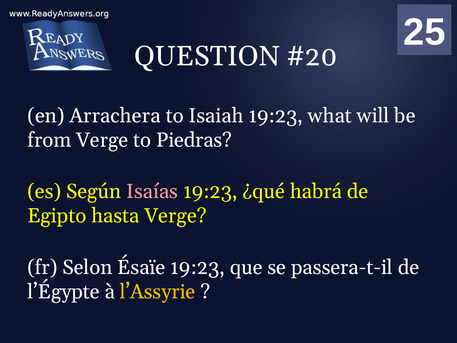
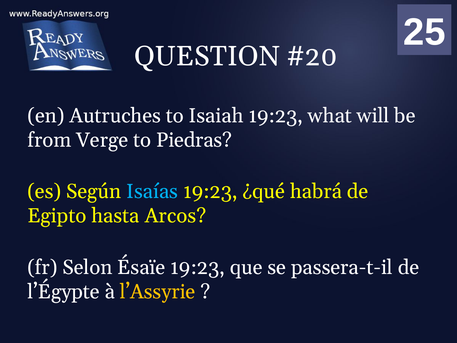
Arrachera: Arrachera -> Autruches (115, 116)
Isaías colour: pink -> light blue (152, 191)
hasta Verge: Verge -> Arcos (176, 216)
